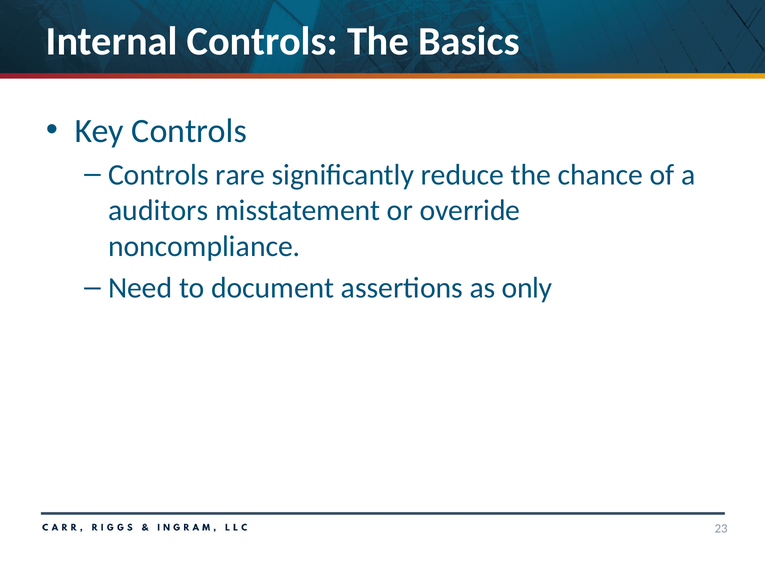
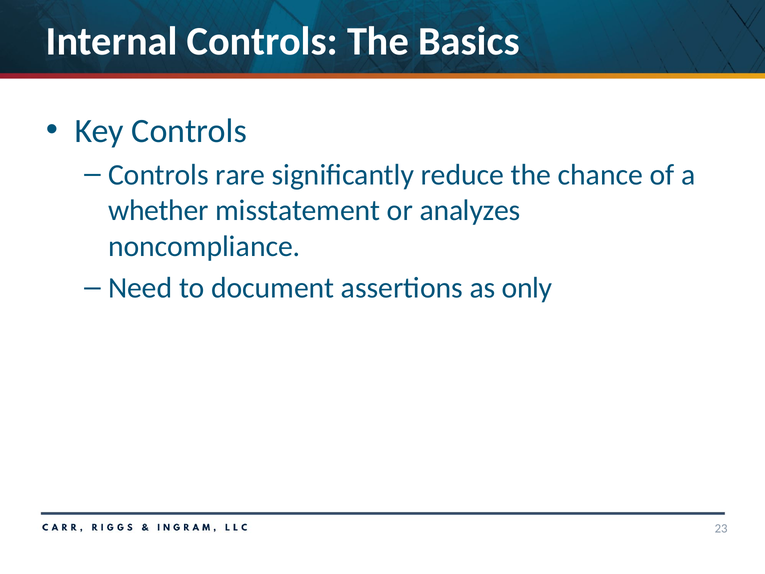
auditors: auditors -> whether (158, 210)
override: override -> analyzes (470, 210)
